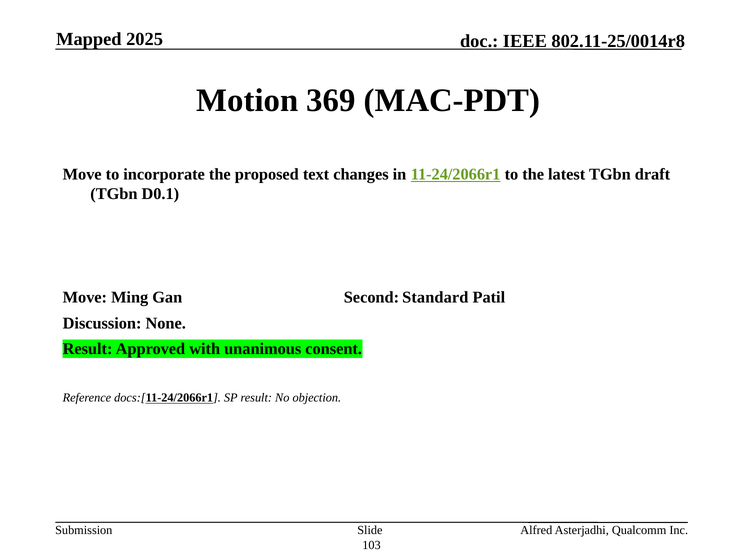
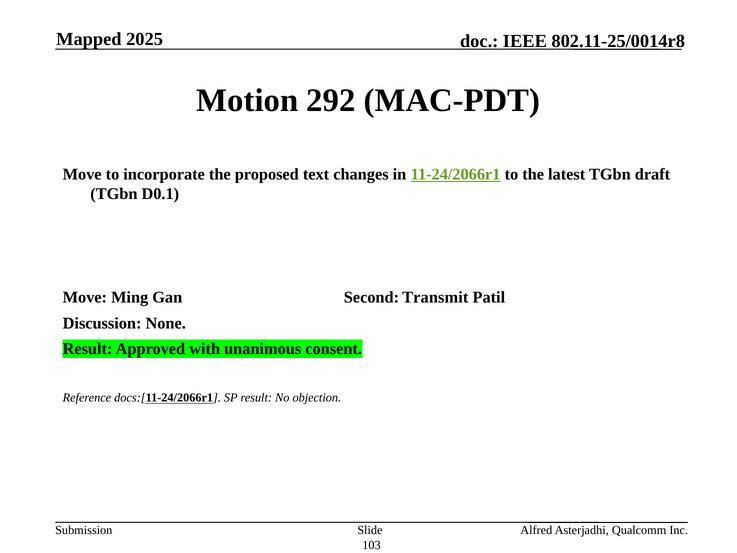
369: 369 -> 292 (331, 100)
Standard: Standard -> Transmit (435, 297)
